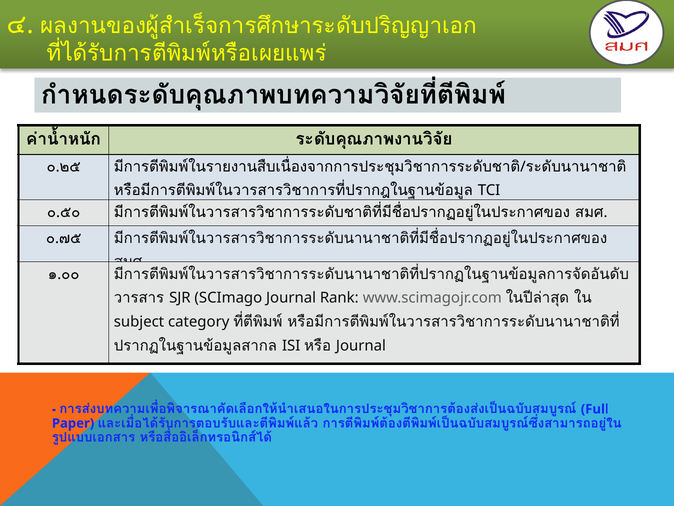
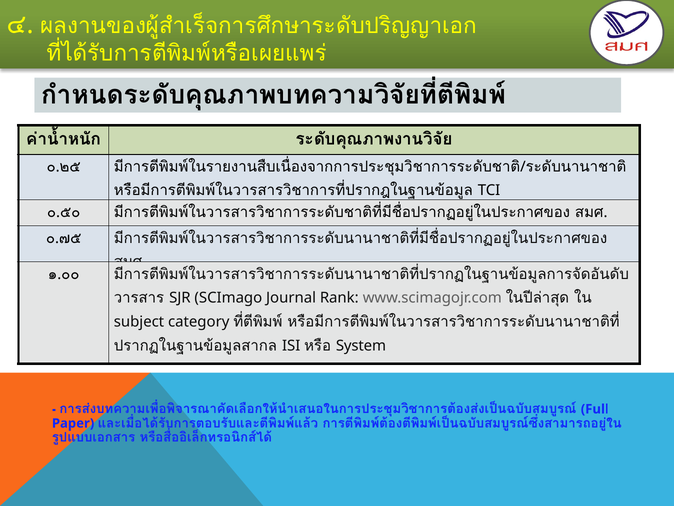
Journal: Journal -> System (361, 345)
